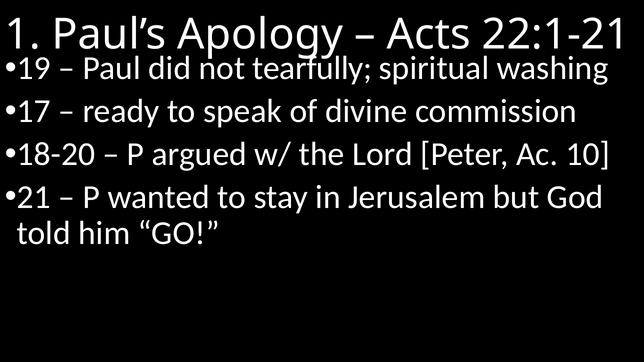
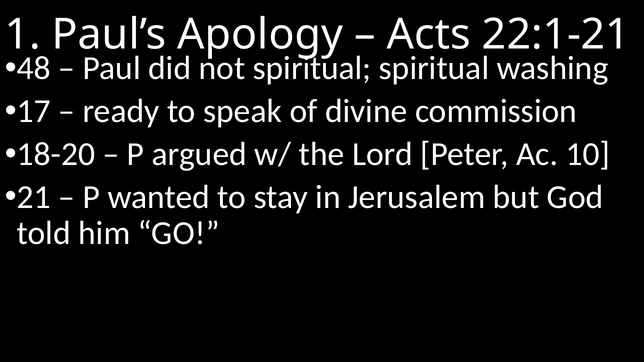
19: 19 -> 48 (34, 68)
not tearfully: tearfully -> spiritual (312, 68)
